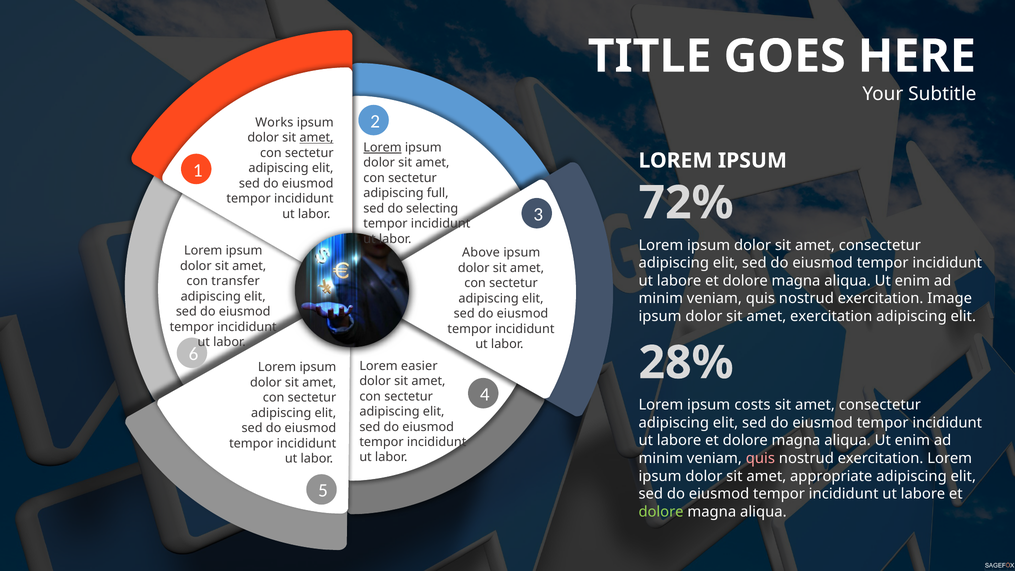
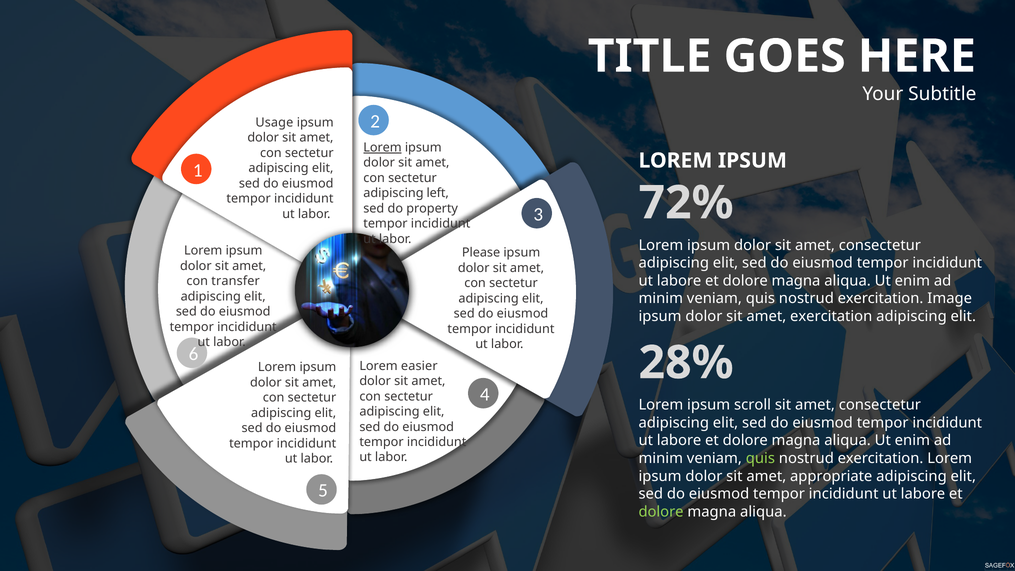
Works: Works -> Usage (274, 122)
amet underline: present -> none (316, 138)
full: full -> left (438, 193)
selecting: selecting -> property (432, 208)
Above: Above -> Please (481, 253)
costs: costs -> scroll (753, 405)
quis colour: pink -> light green (760, 458)
